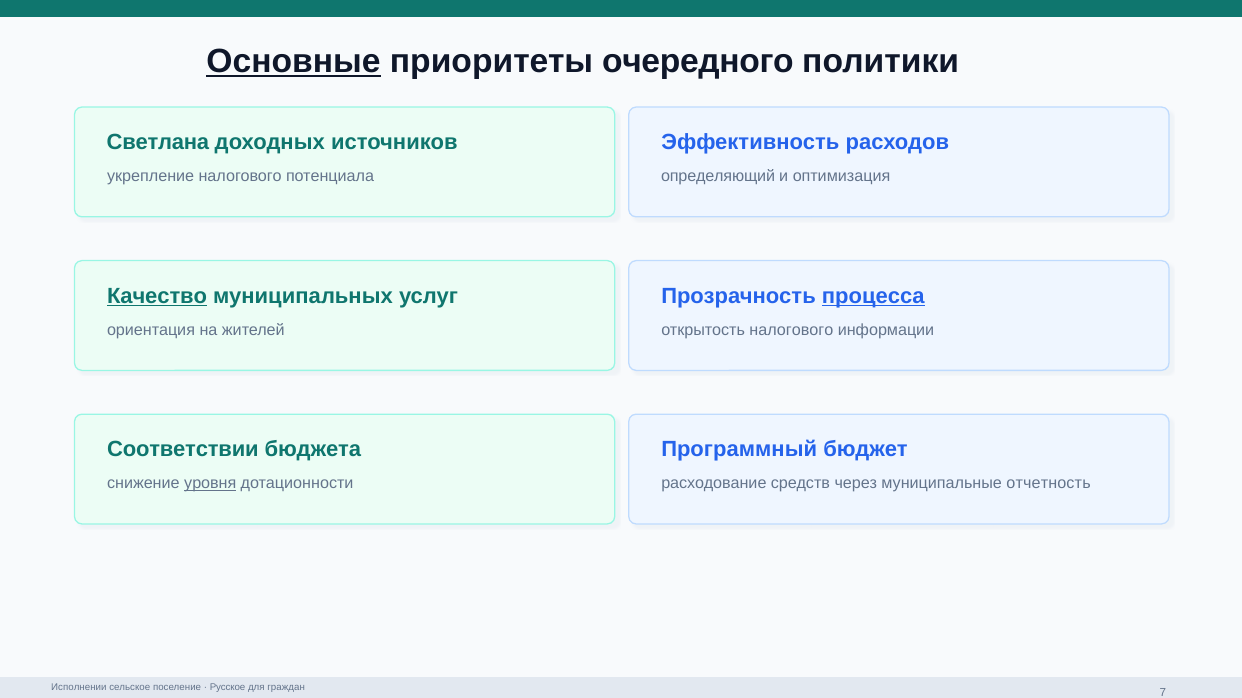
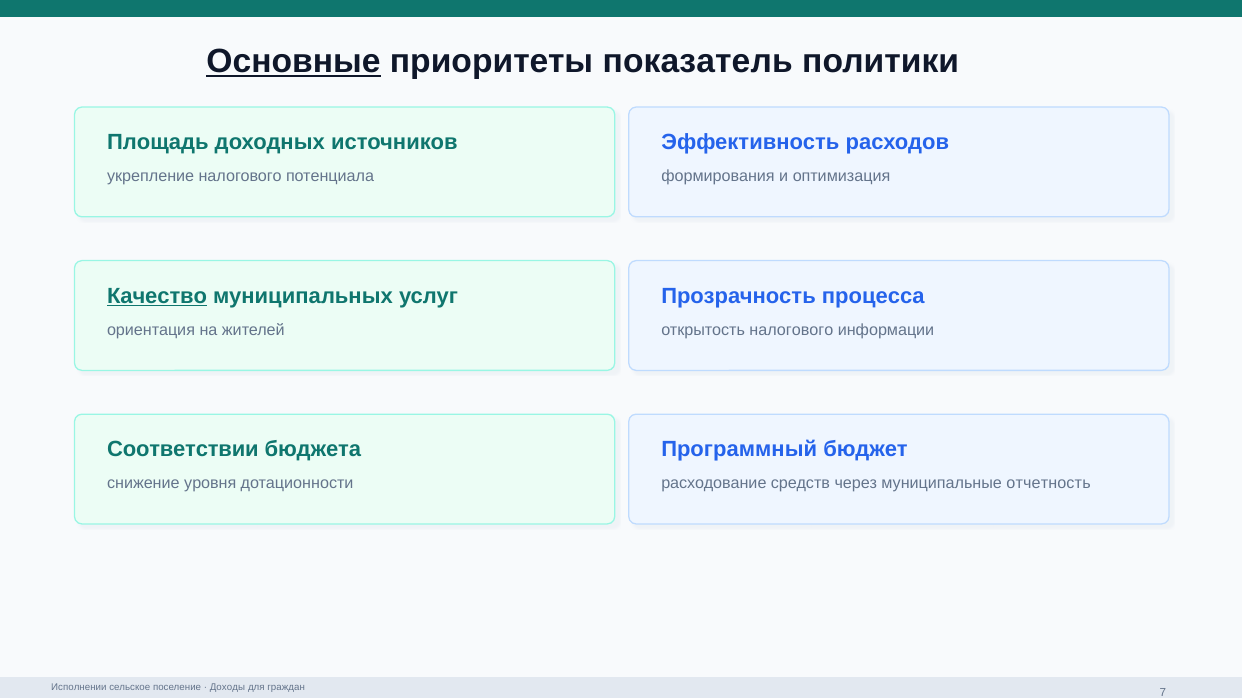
очередного: очередного -> показатель (698, 61)
Светлана: Светлана -> Площадь (158, 143)
определяющий: определяющий -> формирования (718, 176)
процесса underline: present -> none (873, 296)
уровня underline: present -> none (210, 484)
Русское: Русское -> Доходы (227, 688)
